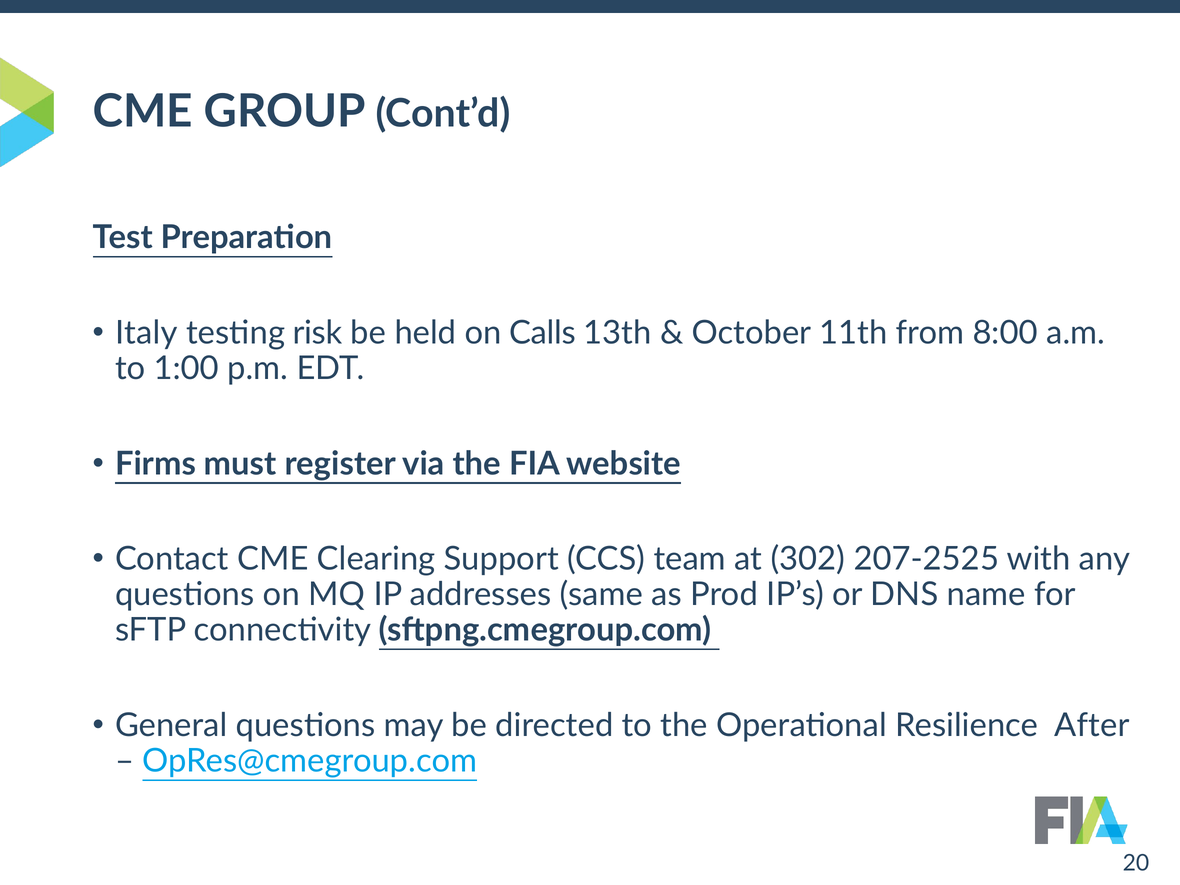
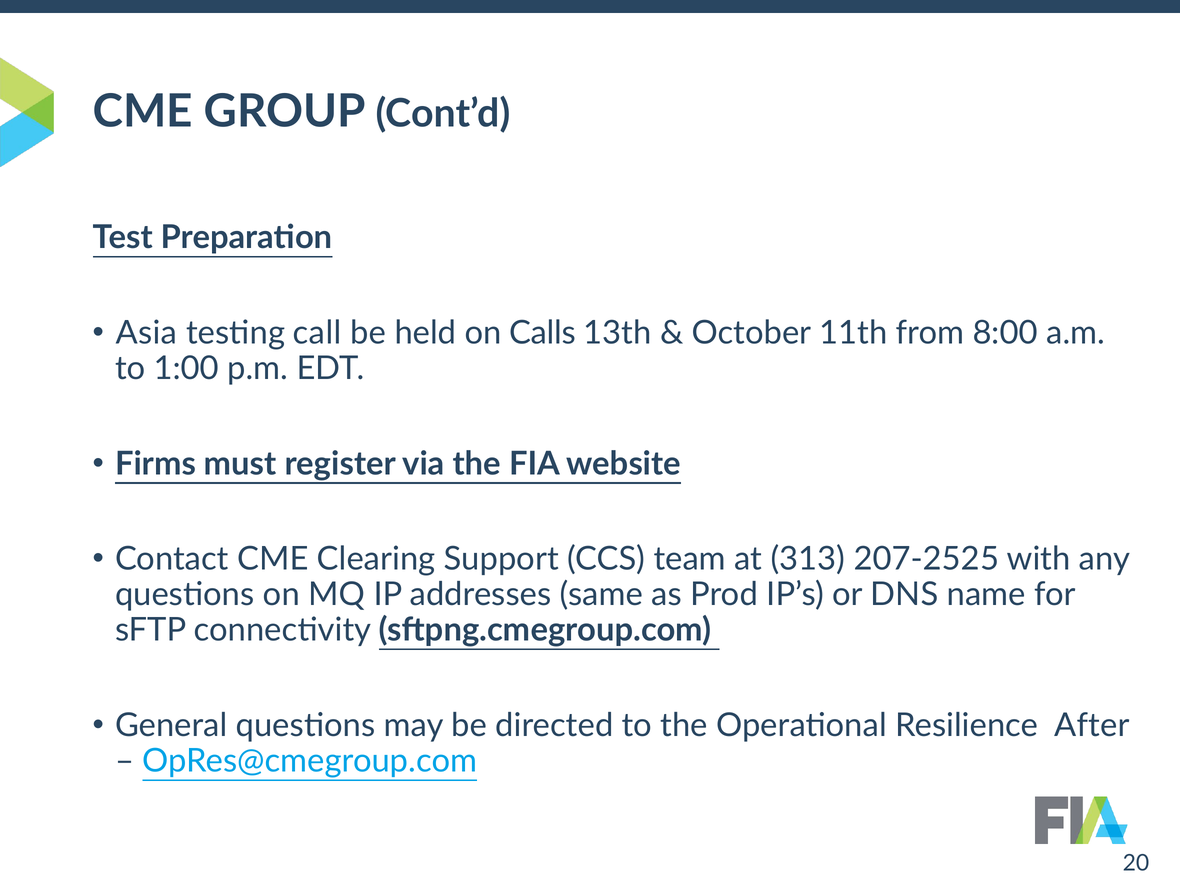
Italy: Italy -> Asia (146, 333)
risk: risk -> call (317, 333)
302: 302 -> 313 (808, 559)
